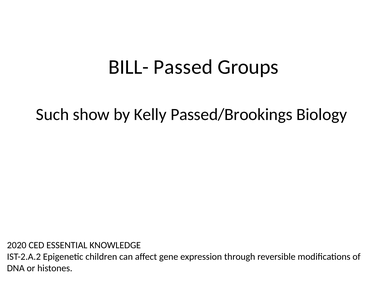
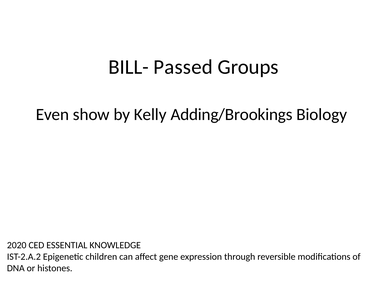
Such: Such -> Even (53, 114)
Passed/Brookings: Passed/Brookings -> Adding/Brookings (232, 114)
